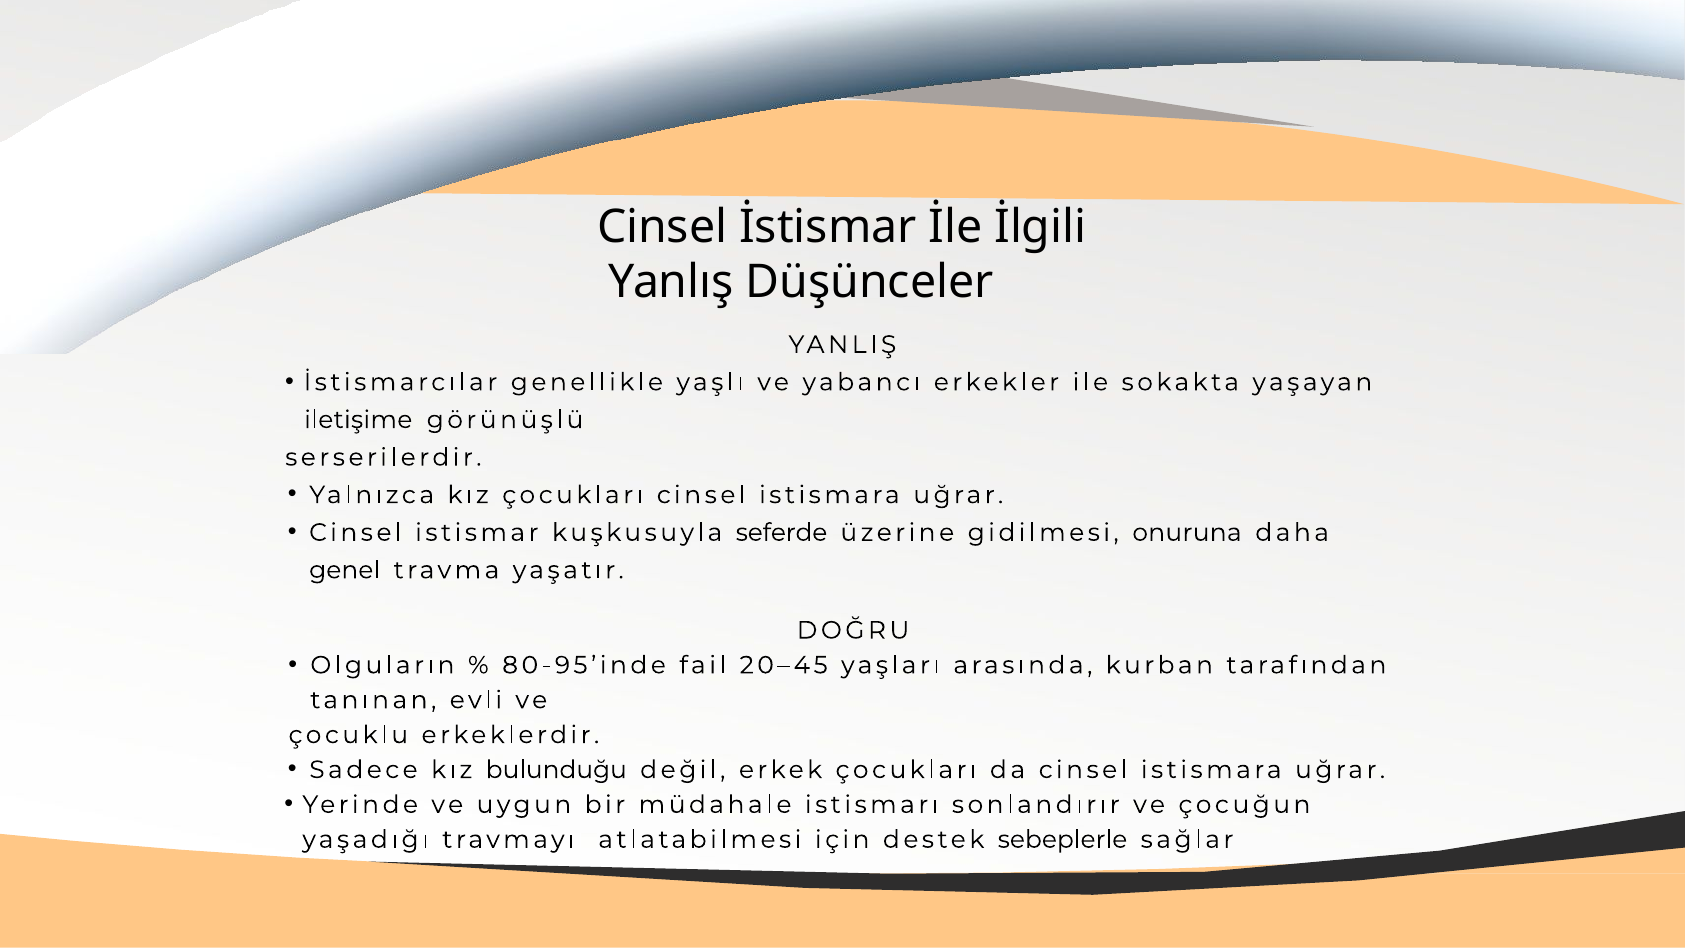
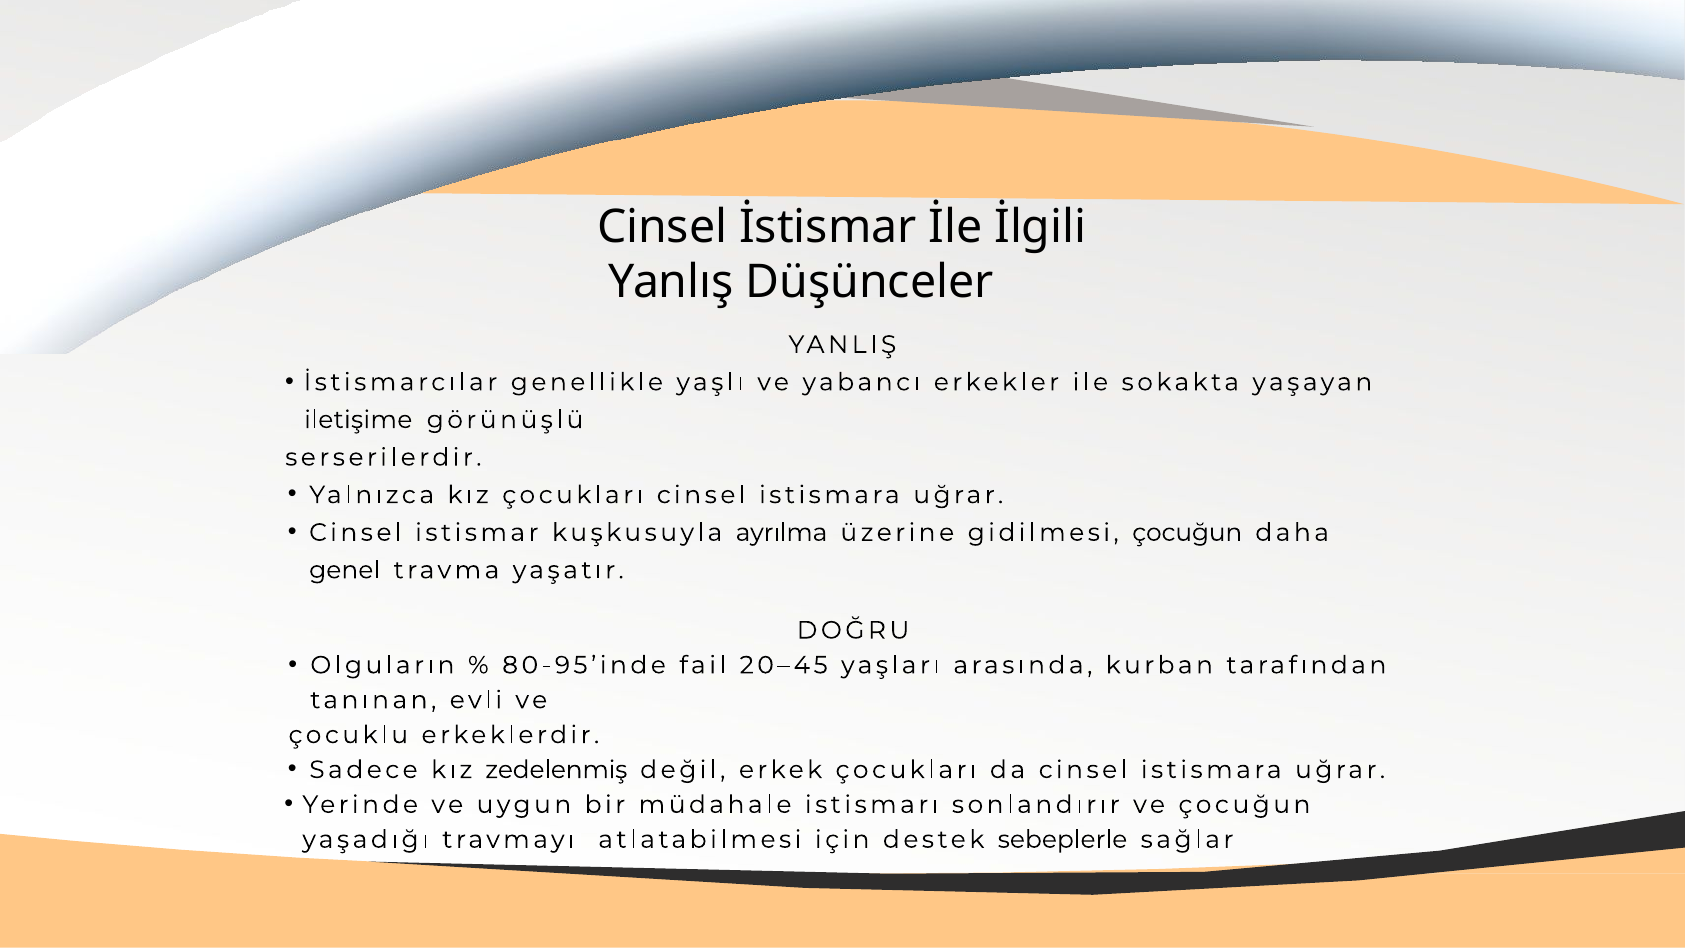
seferde: seferde -> ayrılma (782, 532)
gidilmesi onuruna: onuruna -> çocuğun (1187, 532)
bulunduğu: bulunduğu -> zedelenmiş (556, 770)
